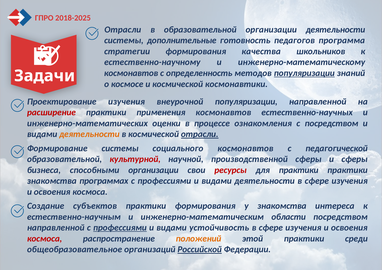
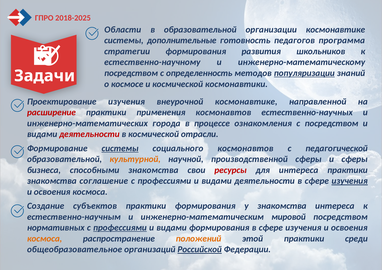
Отрасли: Отрасли -> Области (123, 30)
организации деятельности: деятельности -> космонавтике (335, 30)
качества: качества -> развития (261, 51)
космонавтов: космонавтов -> посредством (131, 73)
внеурочной популяризации: популяризации -> космонавтике (246, 102)
оценки: оценки -> города (166, 123)
деятельности colour: orange -> red (89, 134)
отрасли underline: present -> none (200, 134)
системы underline: none -> present (120, 148)
культурной colour: red -> orange (135, 159)
способными организации: организации -> знакомства (153, 170)
для практики: практики -> интереса (299, 170)
программах: программах -> соглашение (104, 181)
изучения underline: none -> present (350, 181)
области: области -> мировой (289, 217)
направленной: направленной -> нормативных (56, 228)
видами устойчивость: устойчивость -> формирования (219, 228)
космоса colour: red -> orange (45, 239)
